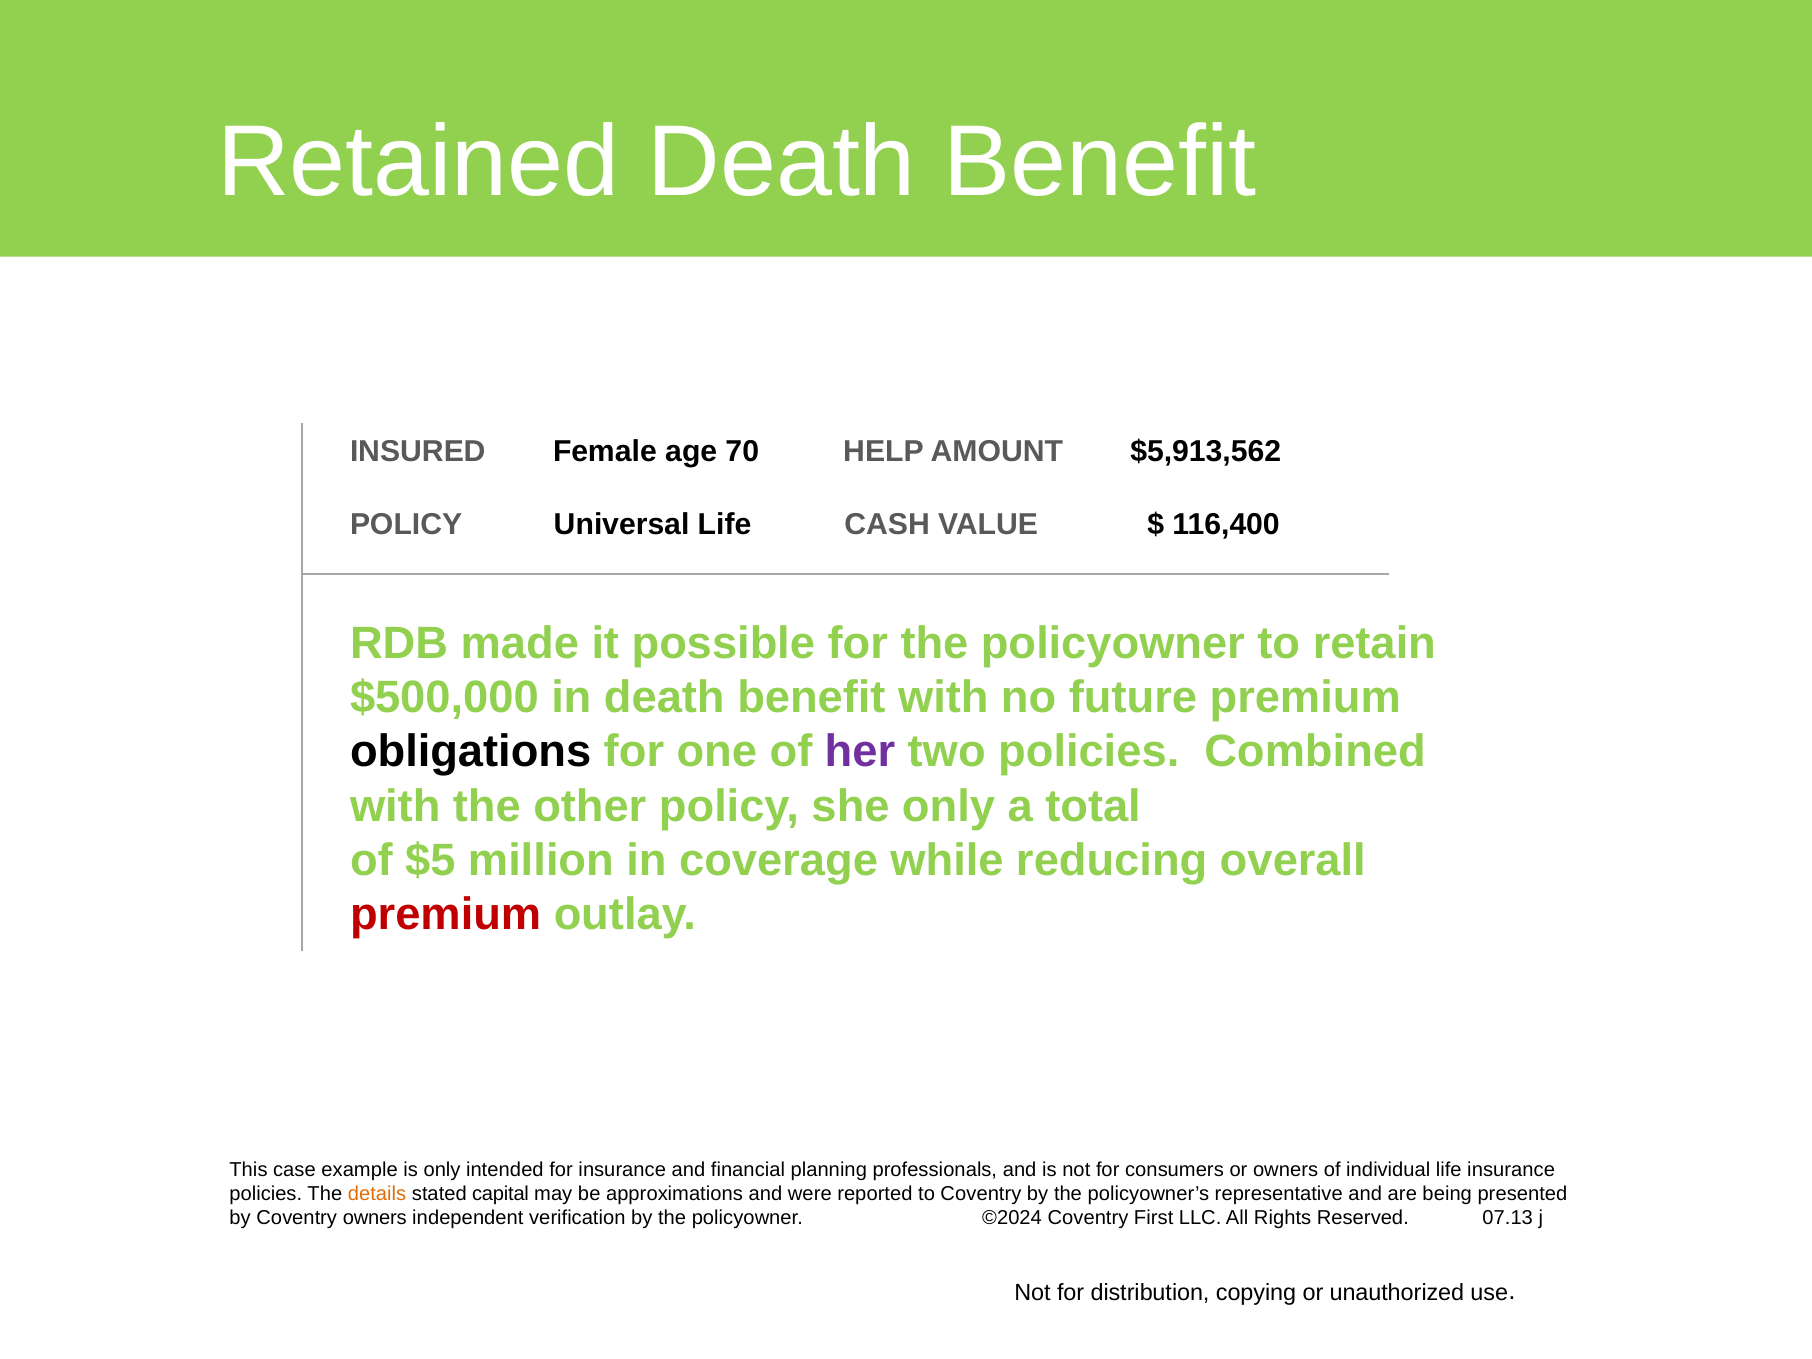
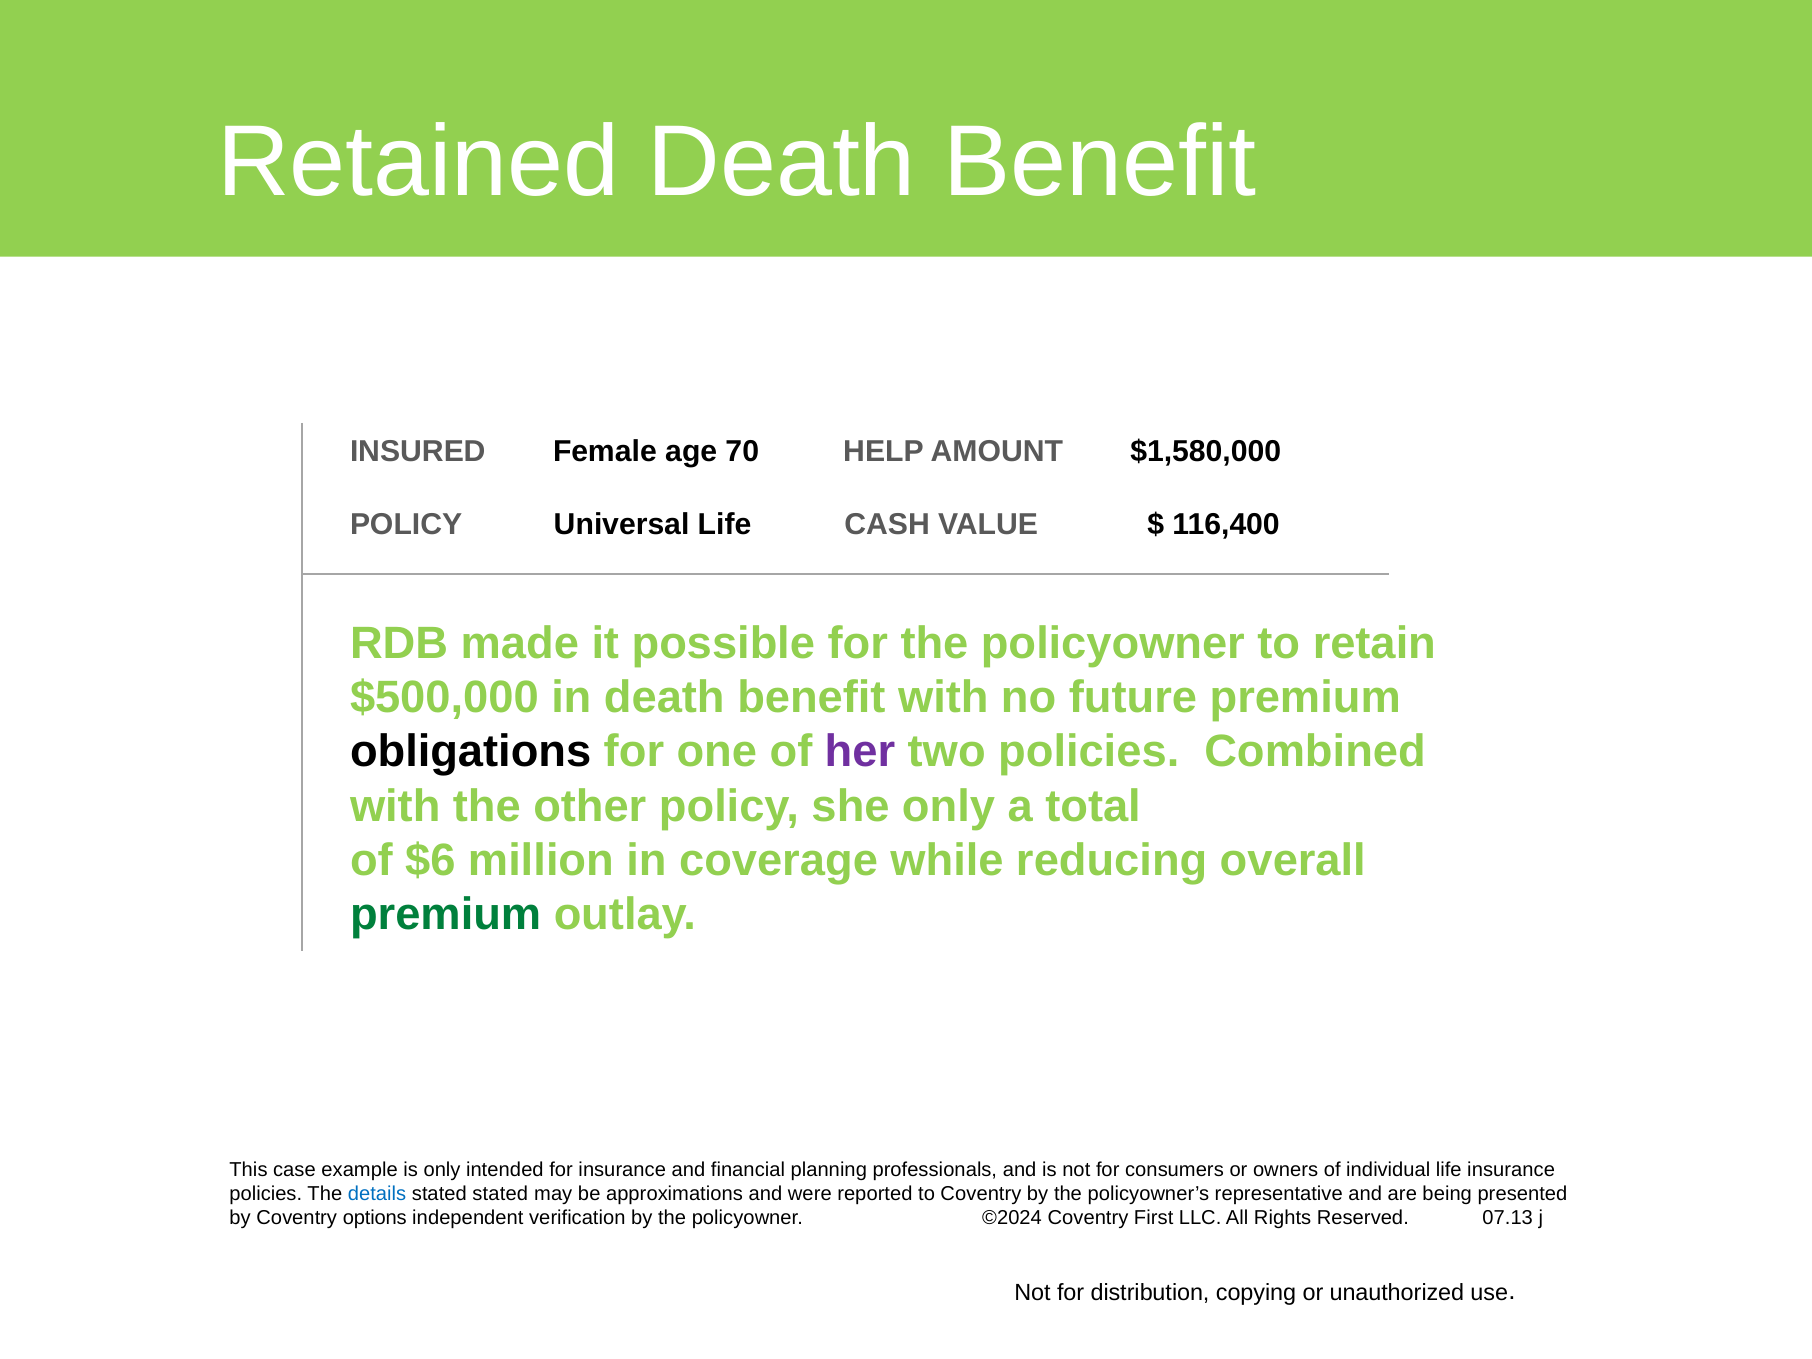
$5,913,562: $5,913,562 -> $1,580,000 (1206, 452)
$5: $5 -> $6 (430, 861)
premium colour: red -> green (446, 915)
details colour: orange -> blue (377, 1194)
stated capital: capital -> stated (500, 1194)
Coventry owners: owners -> options (375, 1218)
